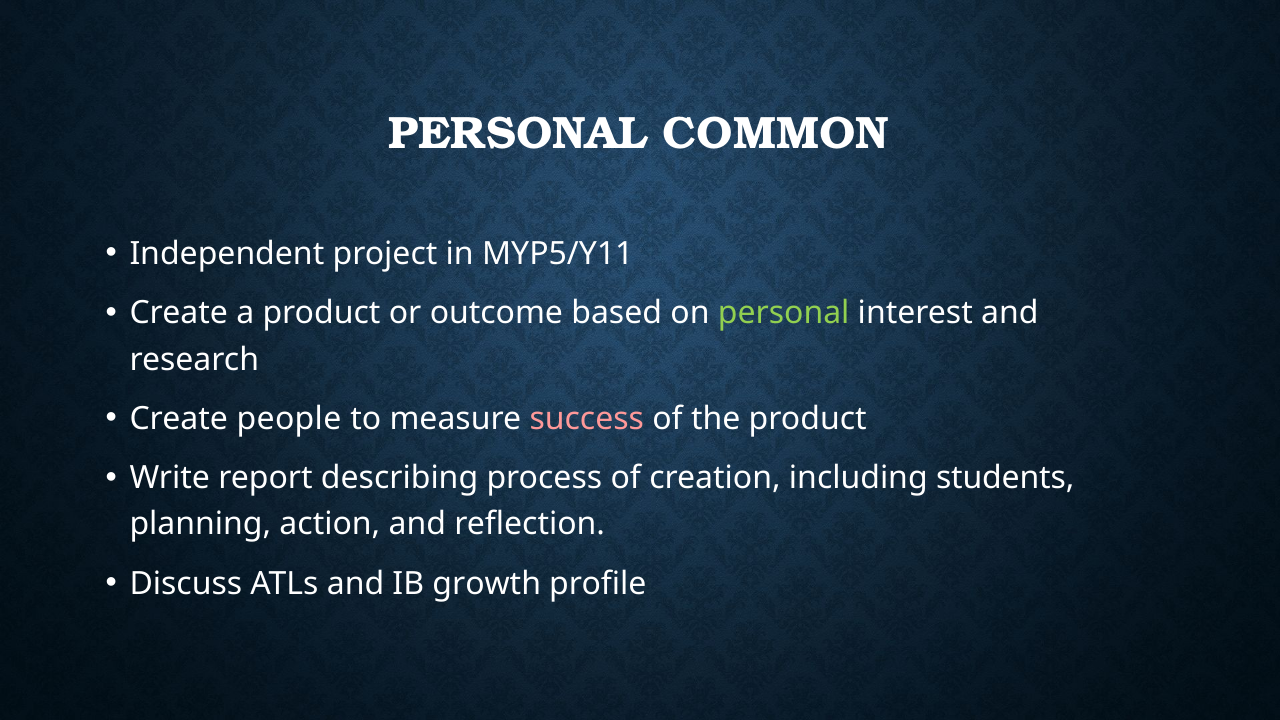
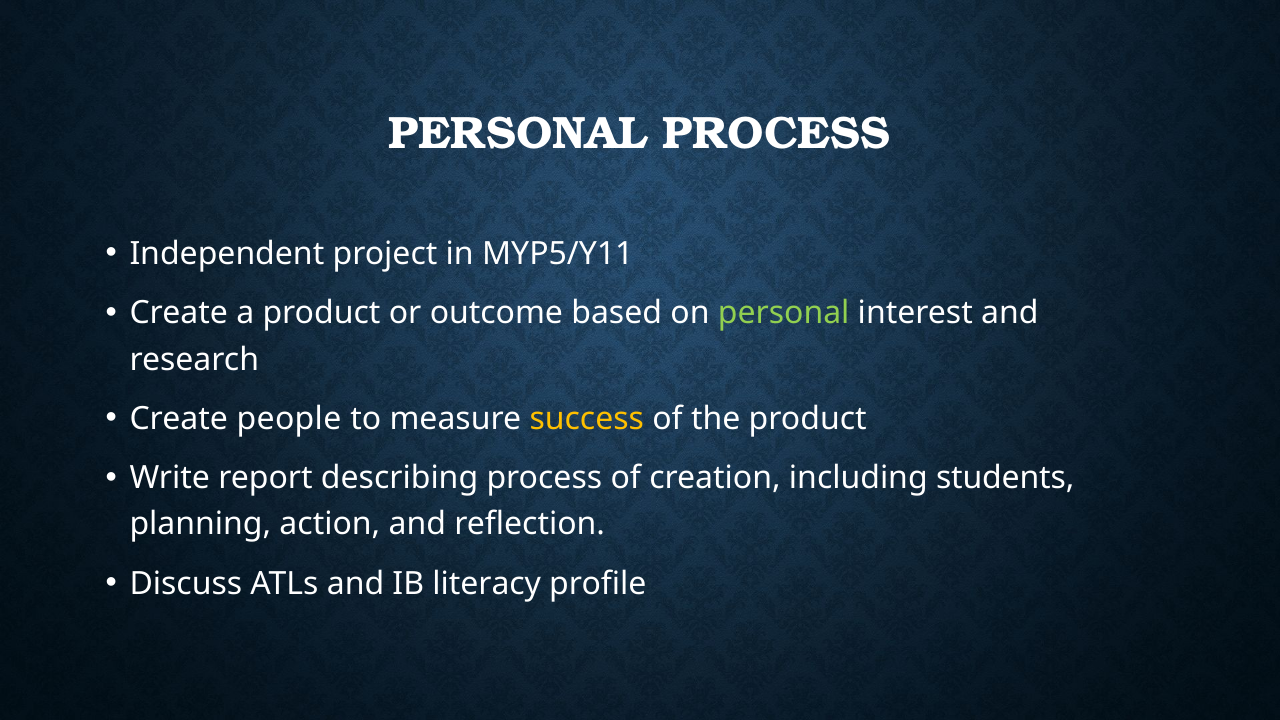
PERSONAL COMMON: COMMON -> PROCESS (776, 133)
success colour: pink -> yellow (587, 419)
growth: growth -> literacy (487, 584)
